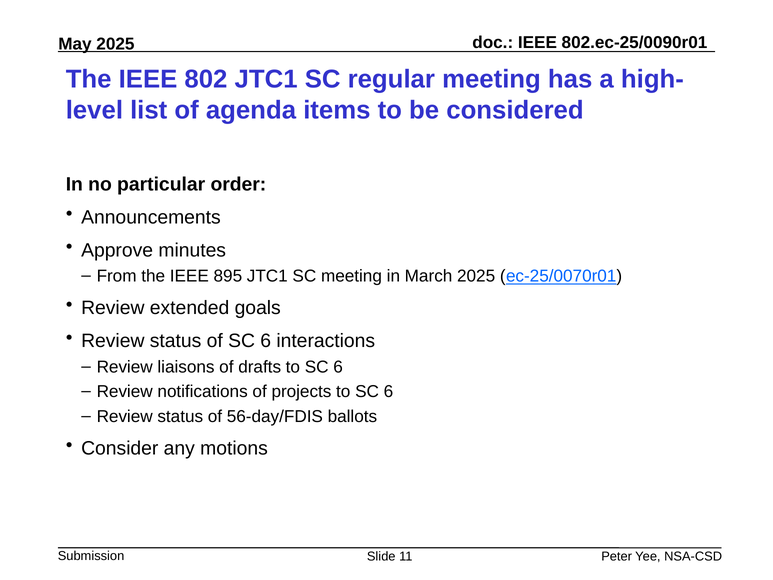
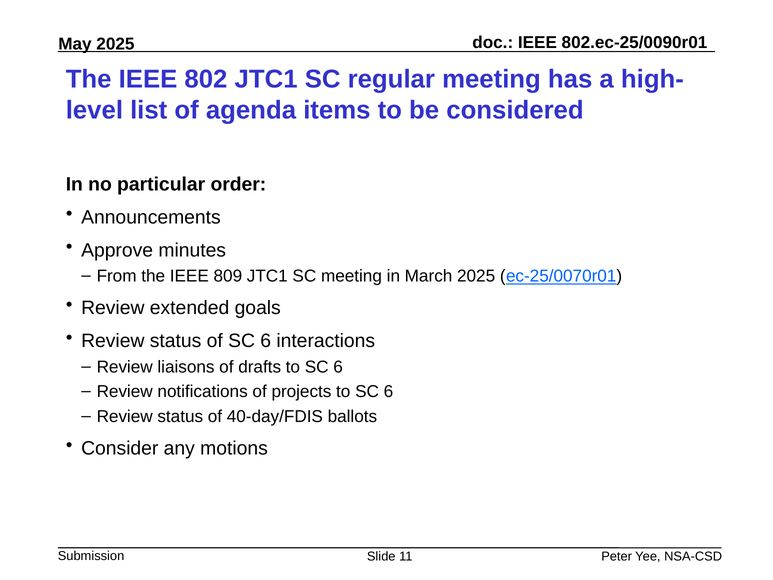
895: 895 -> 809 (228, 276)
56-day/FDIS: 56-day/FDIS -> 40-day/FDIS (275, 417)
